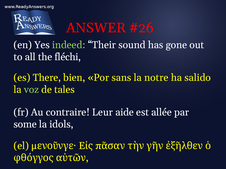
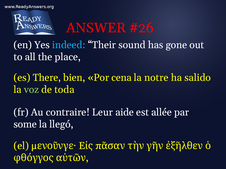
indeed colour: light green -> light blue (69, 45)
fléchi: fléchi -> place (68, 57)
sans: sans -> cena (122, 78)
tales: tales -> toda (64, 90)
idols: idols -> llegó (61, 125)
